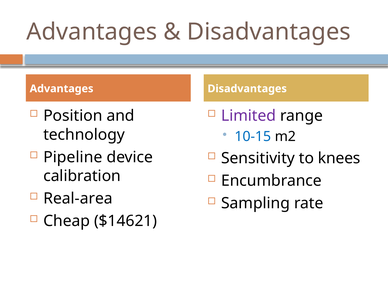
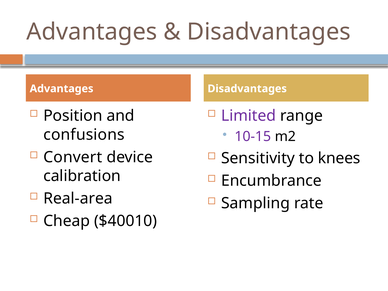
technology: technology -> confusions (84, 135)
10-15 colour: blue -> purple (253, 136)
Pipeline: Pipeline -> Convert (73, 157)
$14621: $14621 -> $40010 (126, 221)
